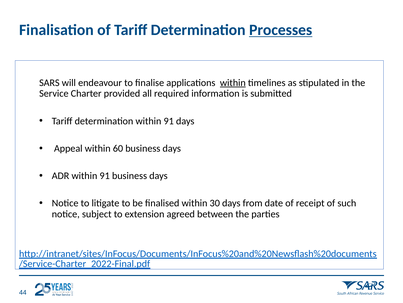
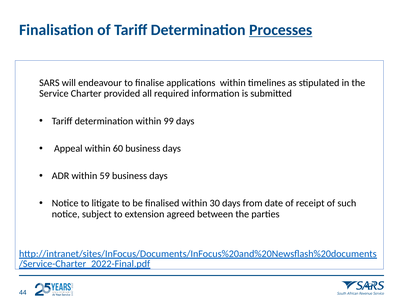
within underline: present -> none (233, 83)
determination within 91: 91 -> 99 (169, 121)
ADR within 91: 91 -> 59 (105, 175)
